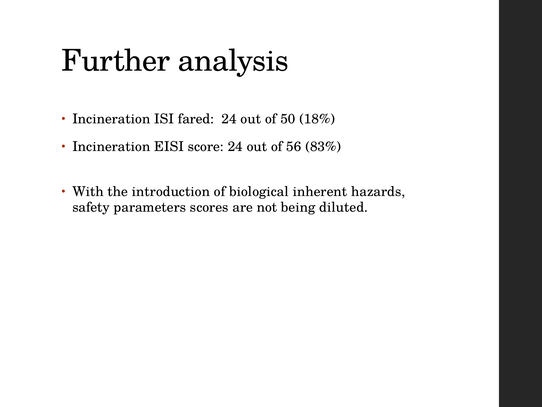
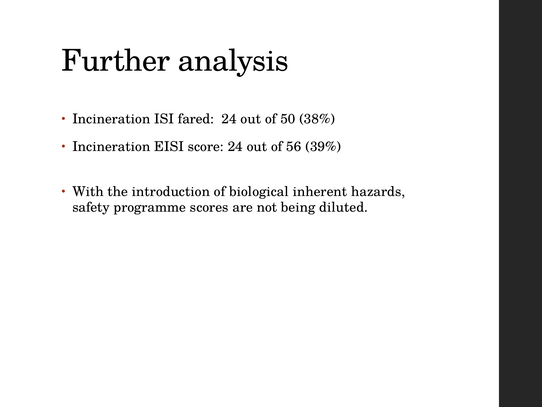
18%: 18% -> 38% (317, 119)
83%: 83% -> 39% (323, 146)
parameters: parameters -> programme (150, 207)
